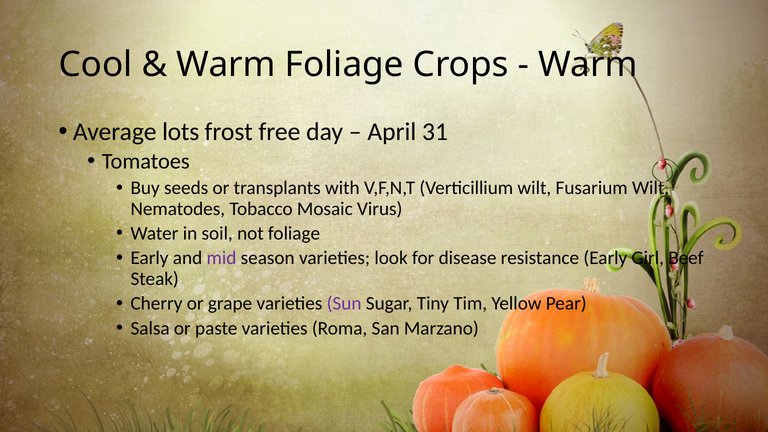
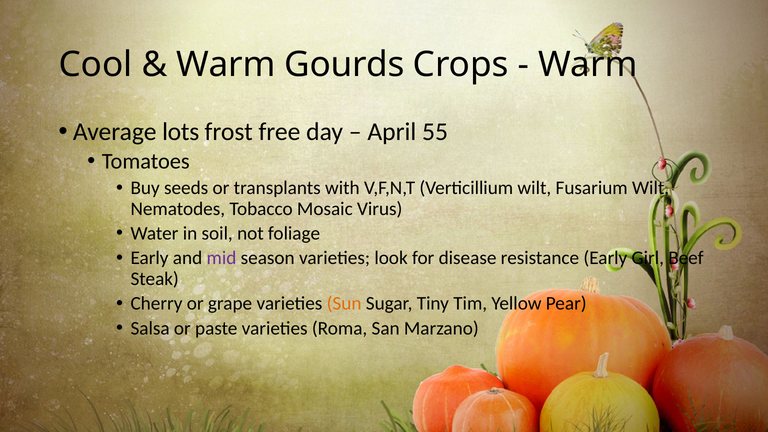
Warm Foliage: Foliage -> Gourds (344, 65)
31: 31 -> 55 (435, 132)
Sun colour: purple -> orange (344, 304)
